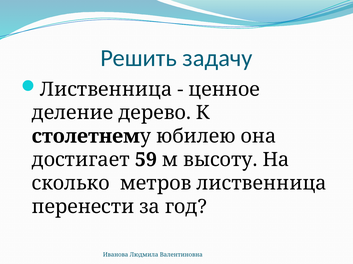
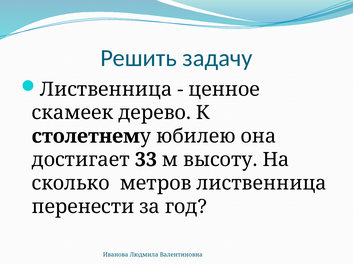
деление: деление -> скамеек (72, 113)
59: 59 -> 33 (146, 160)
